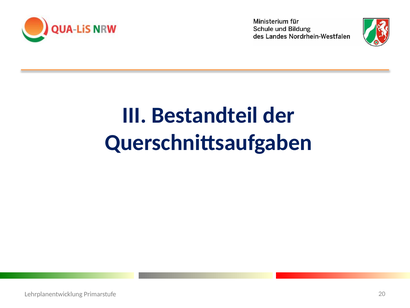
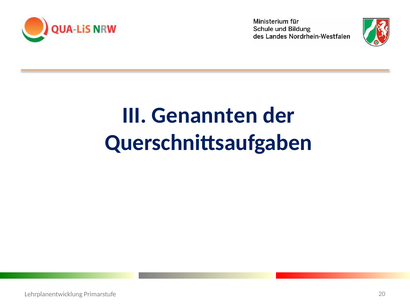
Bestandteil: Bestandteil -> Genannten (205, 115)
